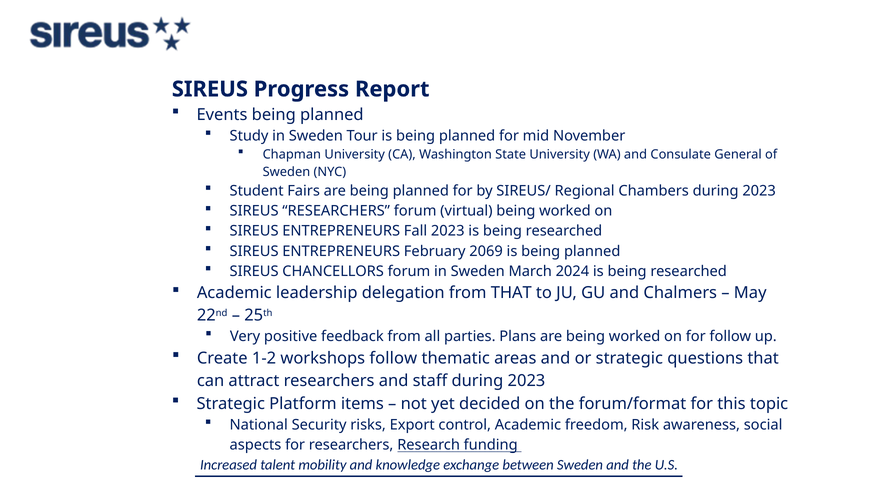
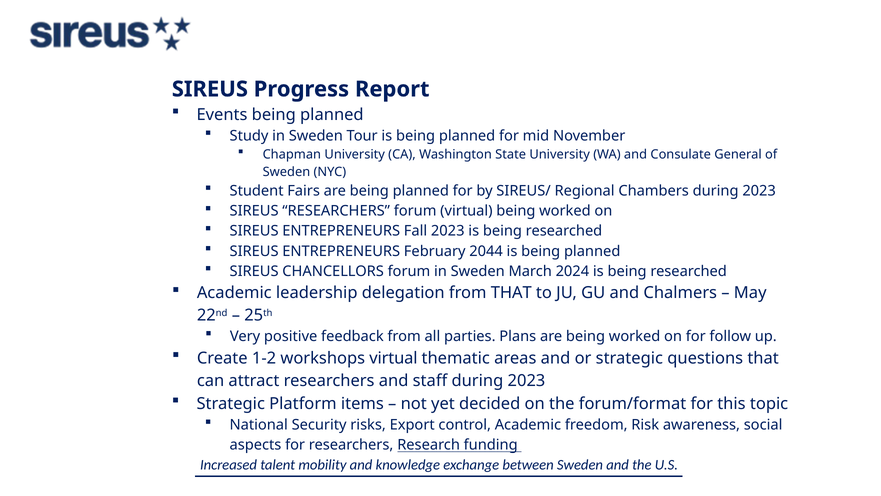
2069: 2069 -> 2044 (486, 251)
workshops follow: follow -> virtual (393, 358)
